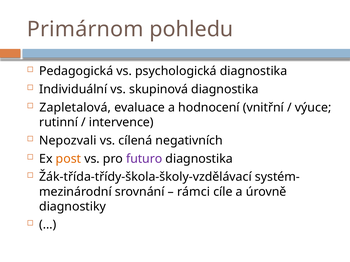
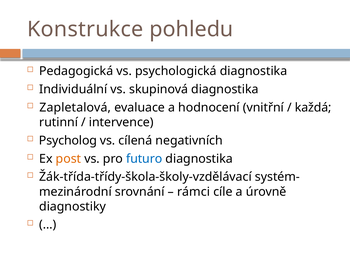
Primárnom: Primárnom -> Konstrukce (85, 29)
výuce: výuce -> každá (313, 108)
Nepozvali: Nepozvali -> Psycholog (68, 141)
futuro colour: purple -> blue (144, 159)
